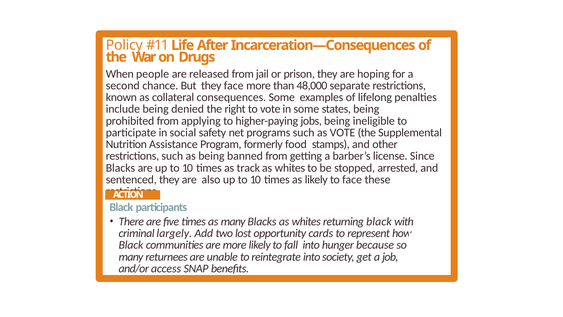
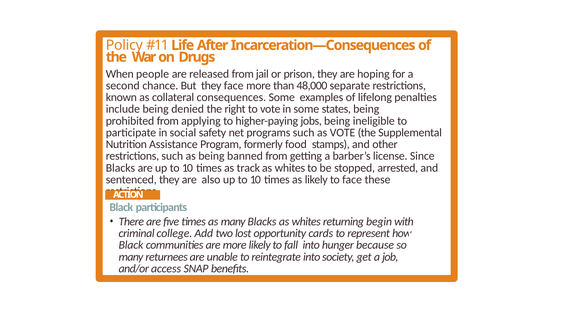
returning black: black -> begin (379, 221)
largely: largely -> college (174, 233)
